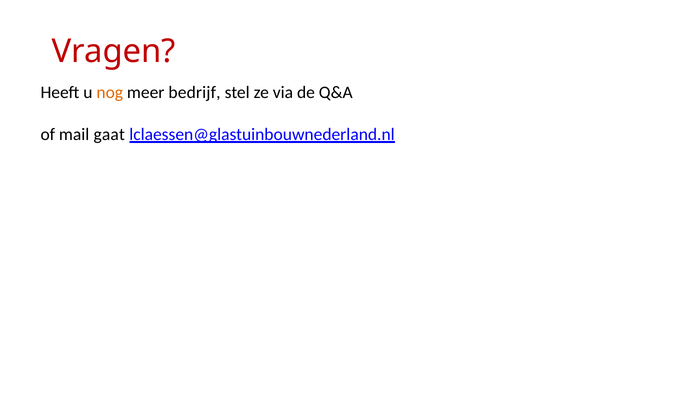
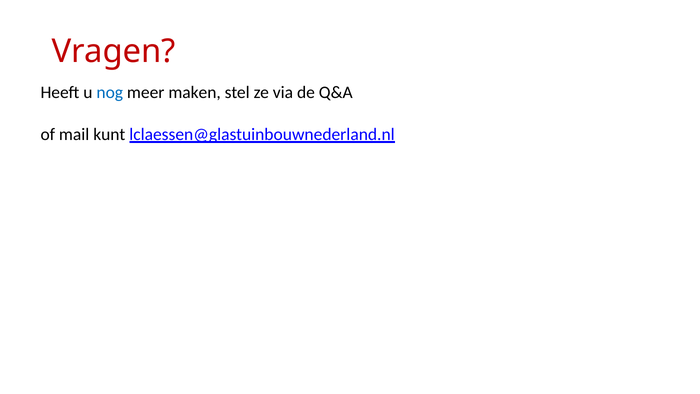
nog colour: orange -> blue (110, 92)
bedrijf: bedrijf -> maken (195, 92)
gaat: gaat -> kunt (109, 134)
